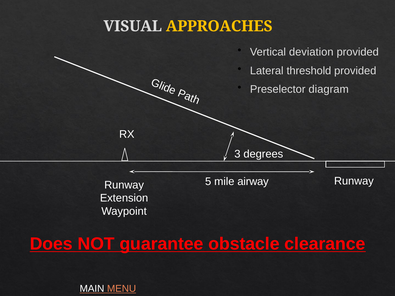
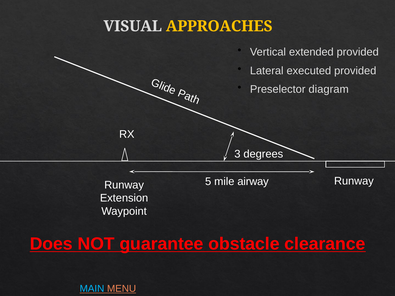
deviation: deviation -> extended (311, 52)
threshold: threshold -> executed (309, 71)
MAIN colour: white -> light blue (92, 289)
